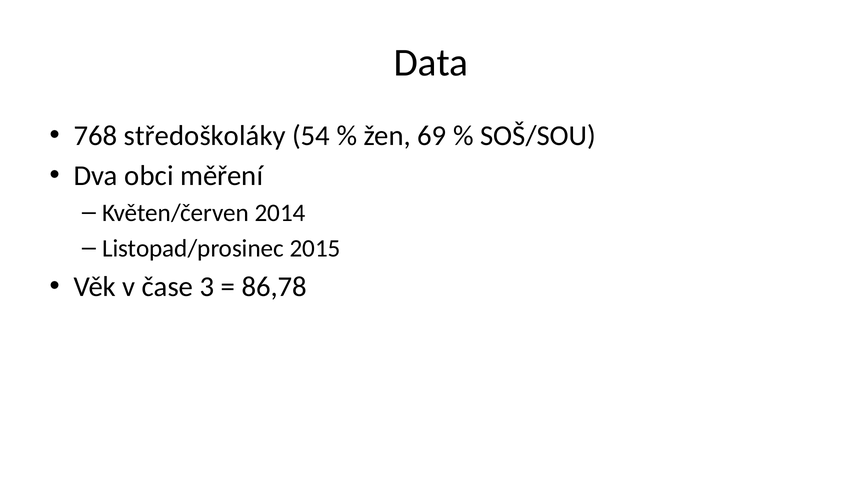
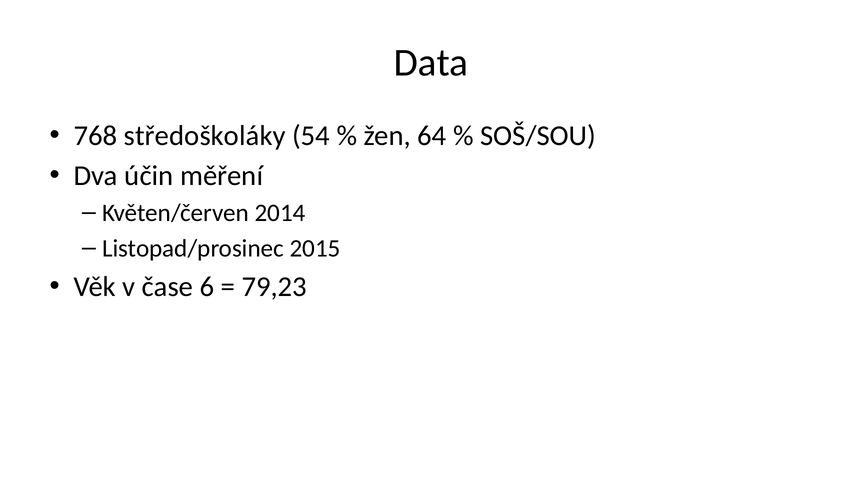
69: 69 -> 64 (432, 136)
obci: obci -> účin (149, 176)
3: 3 -> 6 (207, 287)
86,78: 86,78 -> 79,23 (274, 287)
